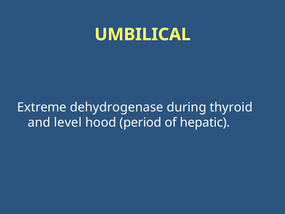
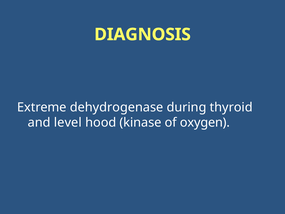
UMBILICAL: UMBILICAL -> DIAGNOSIS (143, 34)
period: period -> kinase (141, 122)
hepatic: hepatic -> oxygen (205, 122)
